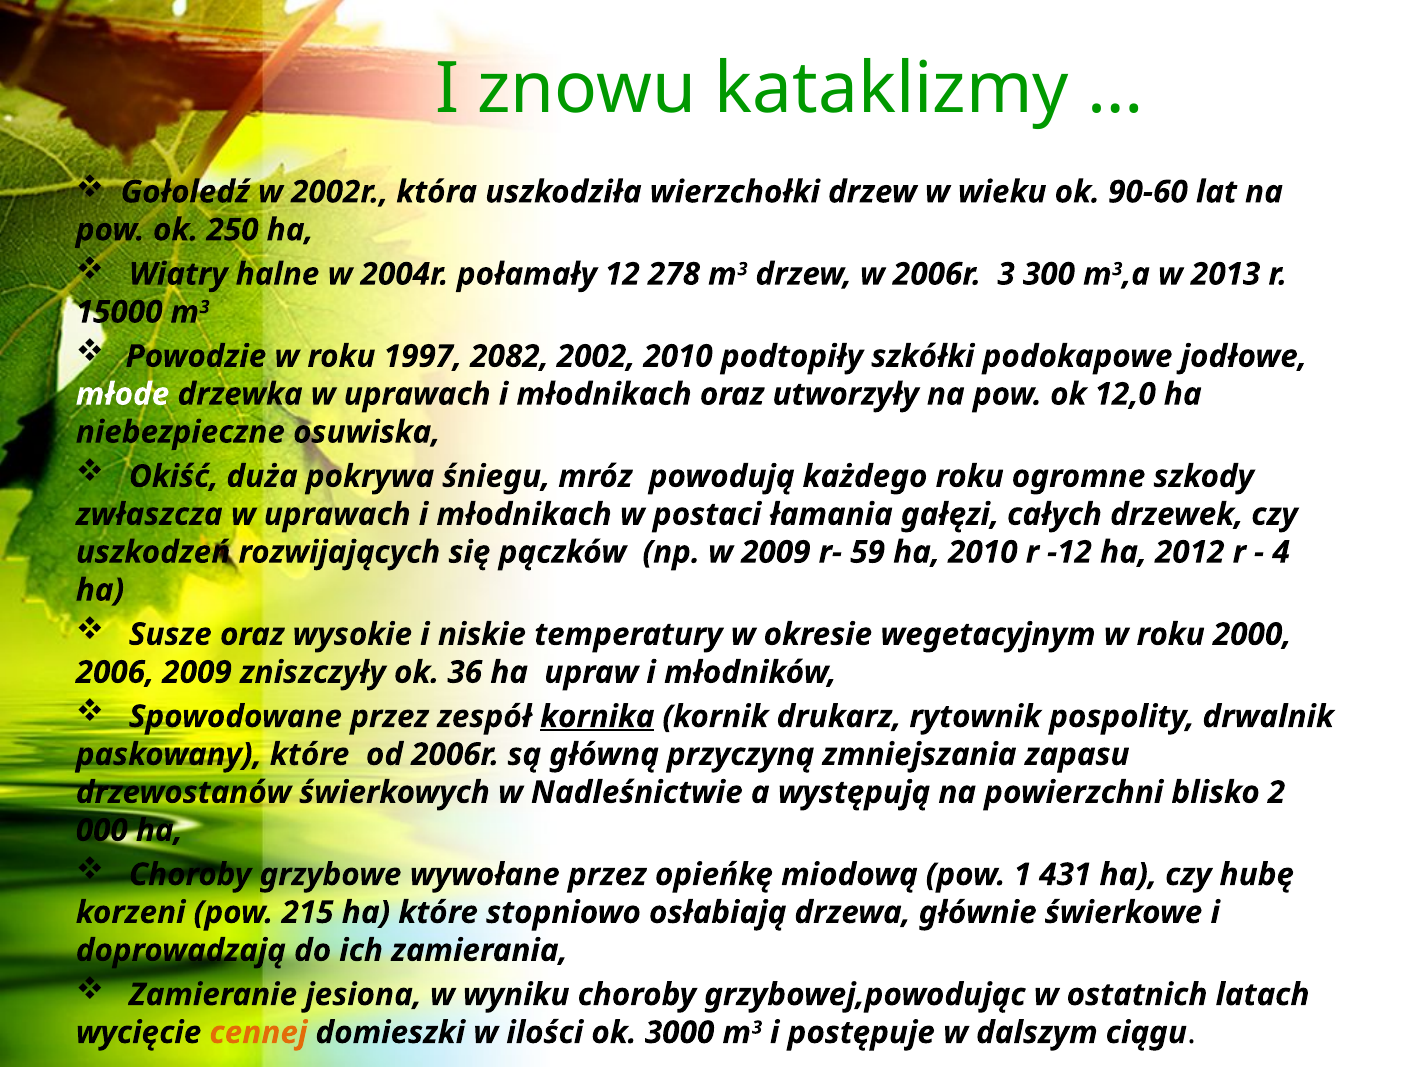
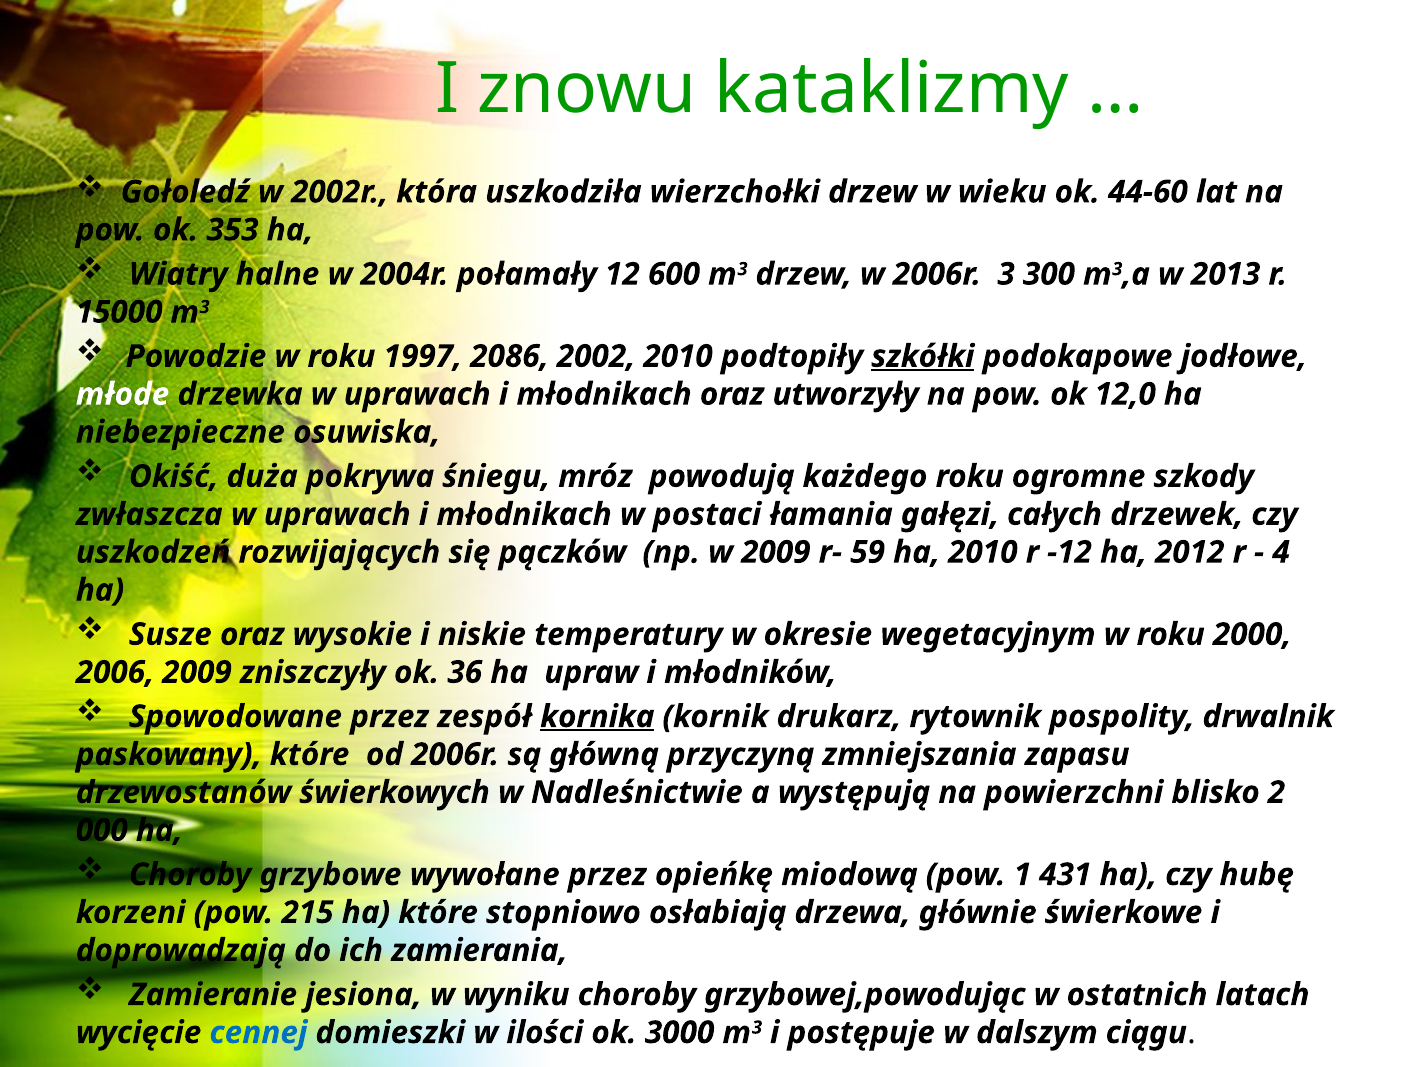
90-60: 90-60 -> 44-60 (1148, 192)
250: 250 -> 353 (233, 230)
278: 278 -> 600 (674, 274)
2082: 2082 -> 2086 (509, 356)
szkółki underline: none -> present (923, 356)
cennej colour: orange -> blue (258, 1033)
